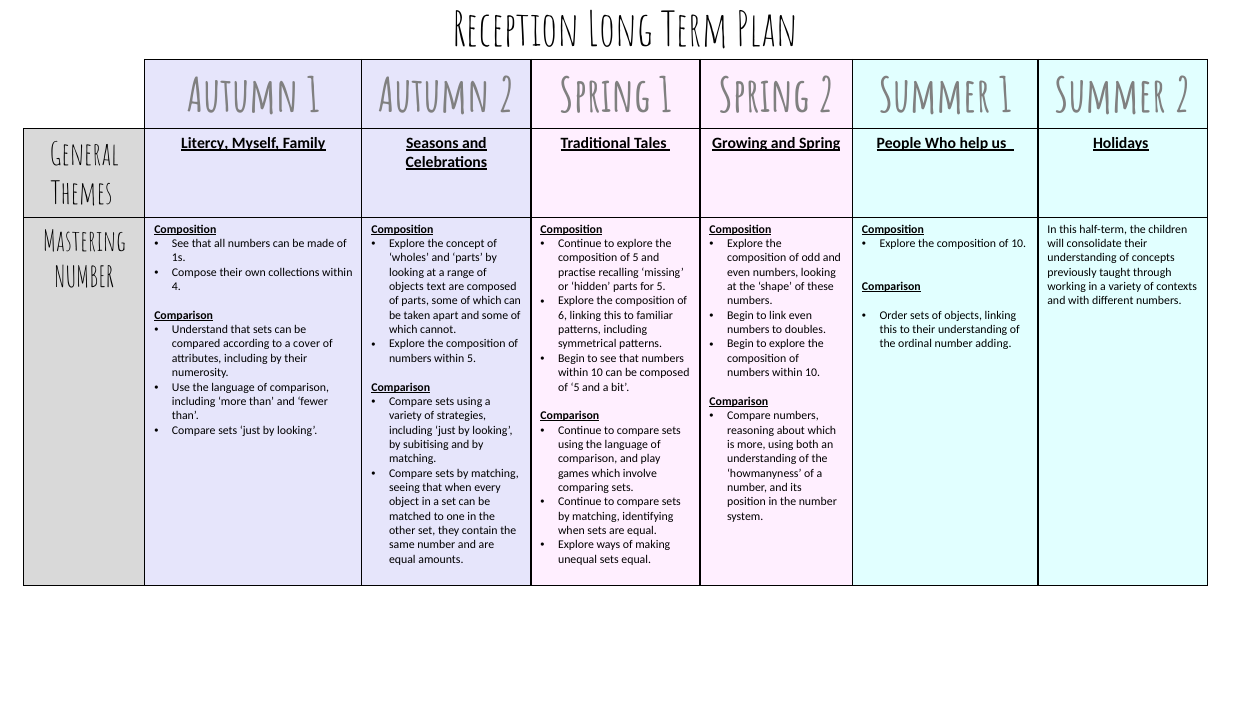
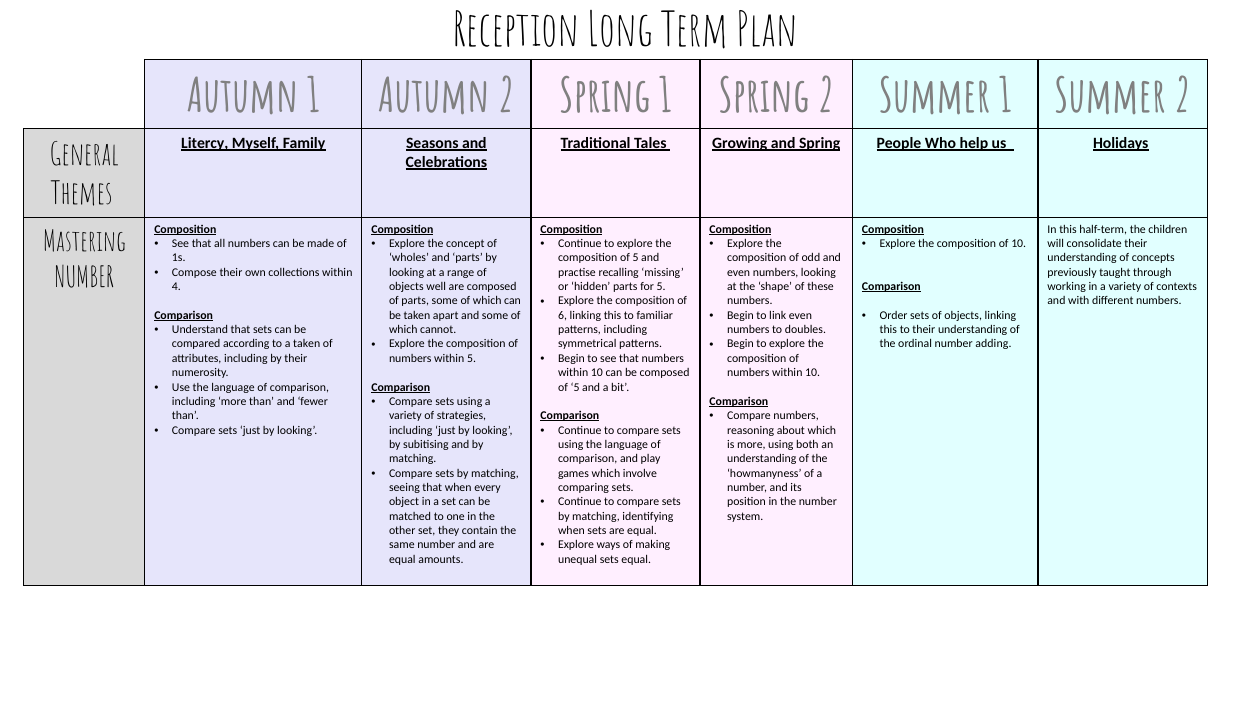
text: text -> well (436, 287)
a cover: cover -> taken (307, 344)
